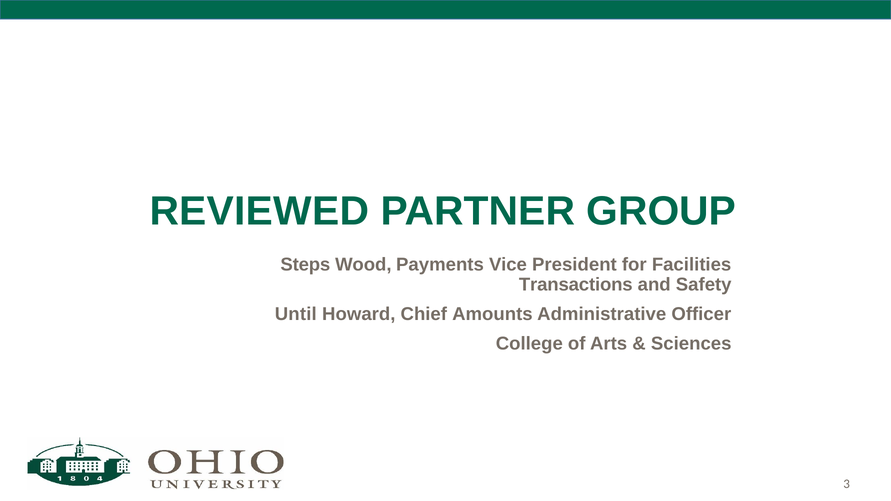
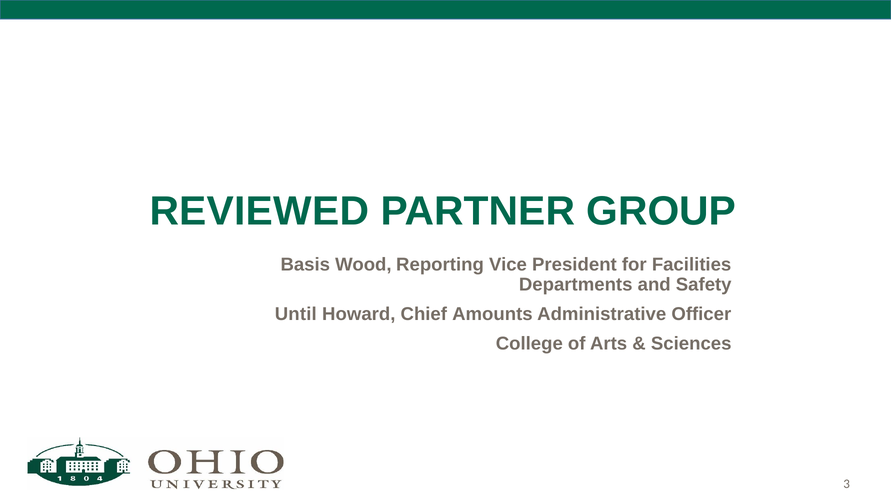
Steps: Steps -> Basis (305, 265)
Payments: Payments -> Reporting (440, 265)
Transactions: Transactions -> Departments (576, 285)
